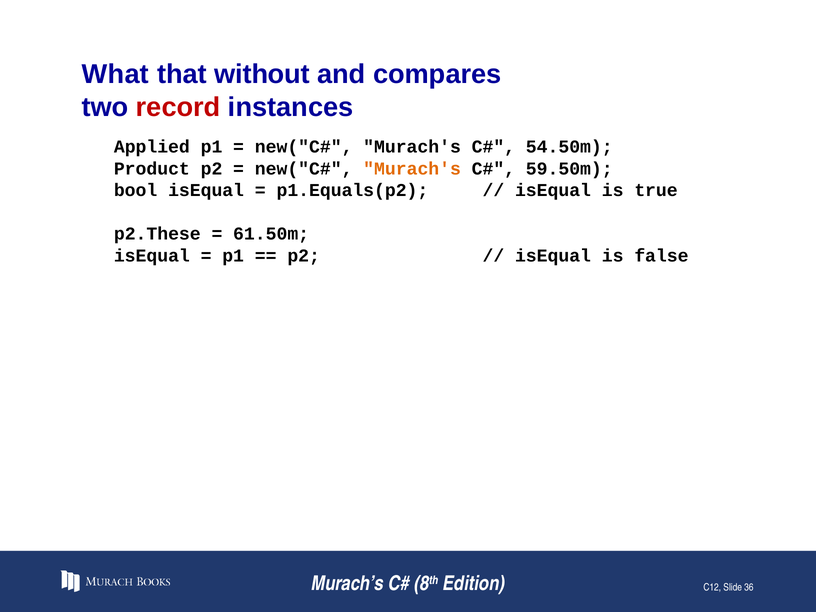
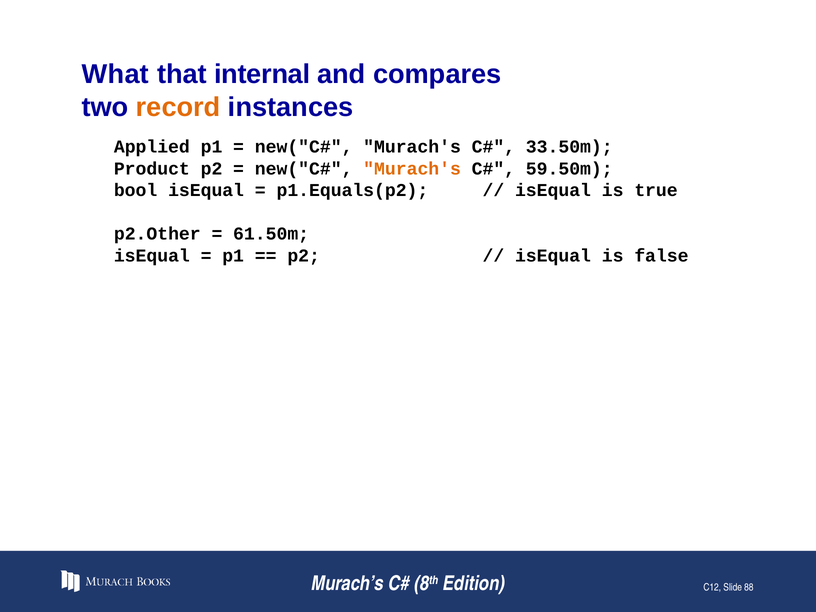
without: without -> internal (262, 74)
record colour: red -> orange (178, 107)
54.50m: 54.50m -> 33.50m (569, 147)
p2.These: p2.These -> p2.Other (157, 234)
36: 36 -> 88 (749, 587)
